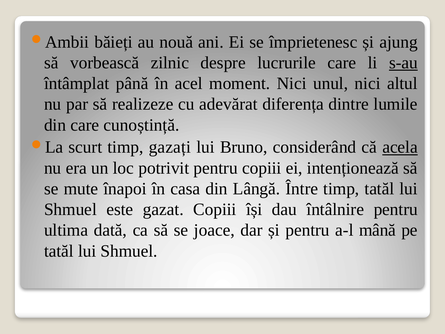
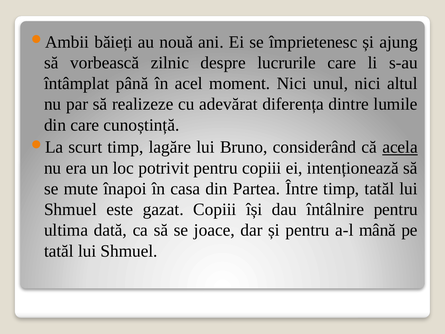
s-au underline: present -> none (403, 63)
gazați: gazați -> lagăre (170, 147)
Lângă: Lângă -> Partea (257, 189)
